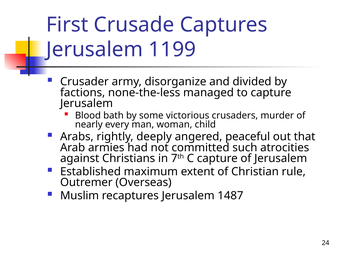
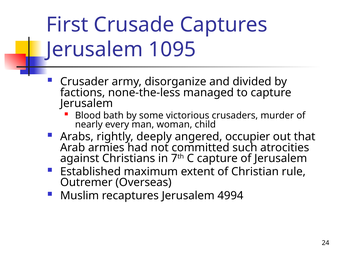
1199: 1199 -> 1095 (172, 50)
peaceful: peaceful -> occupier (248, 137)
1487: 1487 -> 4994 (230, 196)
